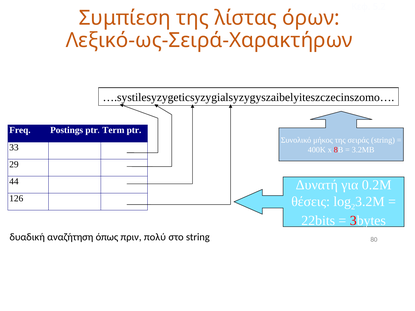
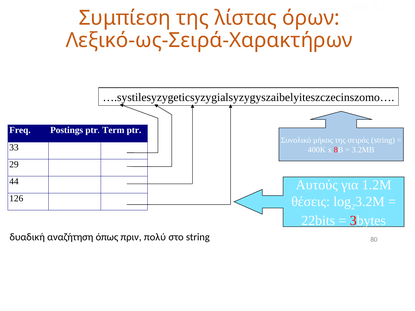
Δυνατή: Δυνατή -> Αυτούς (317, 185)
0.2M: 0.2M -> 1.2M (377, 185)
